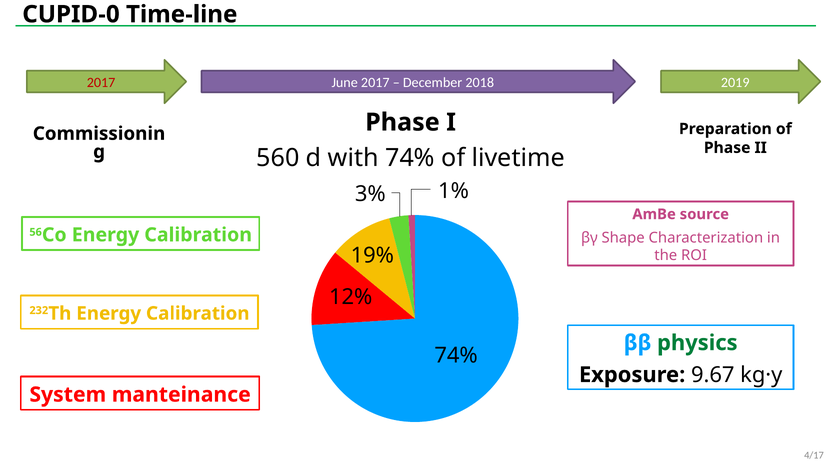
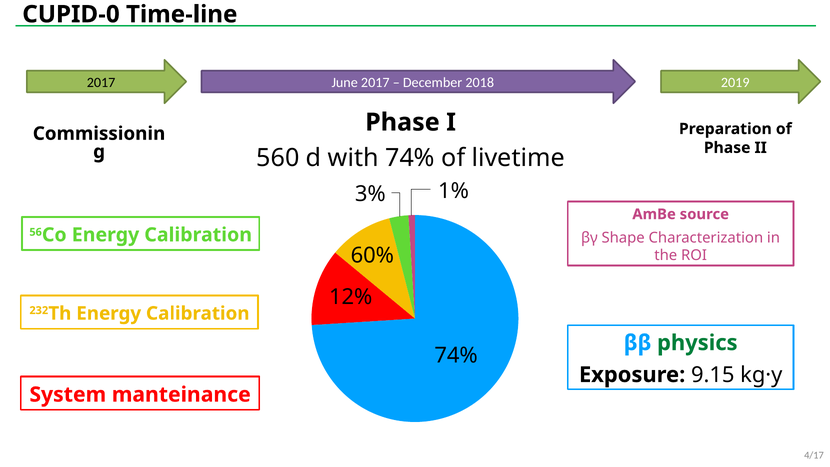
2017 colour: red -> black (101, 82)
19%: 19% -> 60% (372, 255)
9.67: 9.67 -> 9.15 (713, 375)
